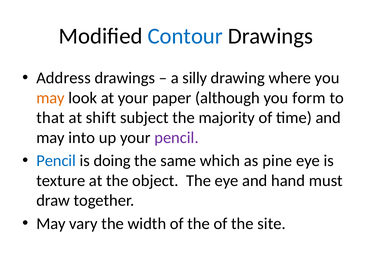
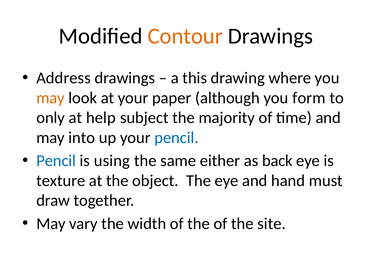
Contour colour: blue -> orange (185, 36)
silly: silly -> this (195, 78)
that: that -> only (51, 118)
shift: shift -> help (101, 118)
pencil colour: purple -> blue (176, 138)
doing: doing -> using (112, 161)
which: which -> either (220, 161)
pine: pine -> back (277, 161)
